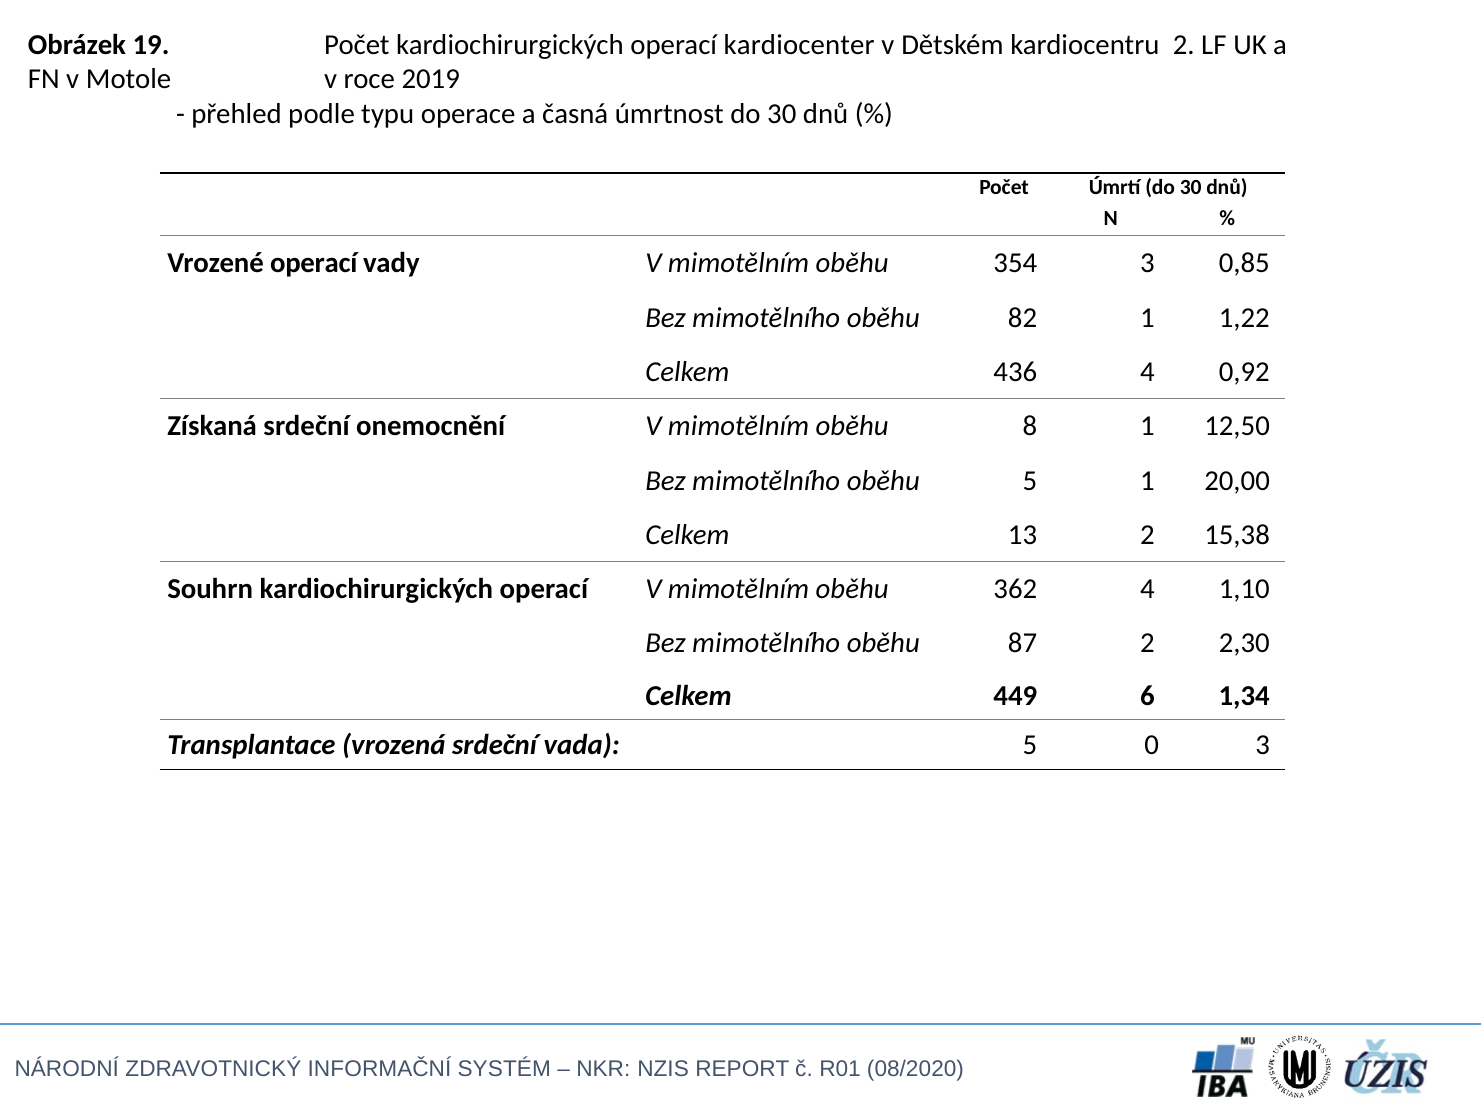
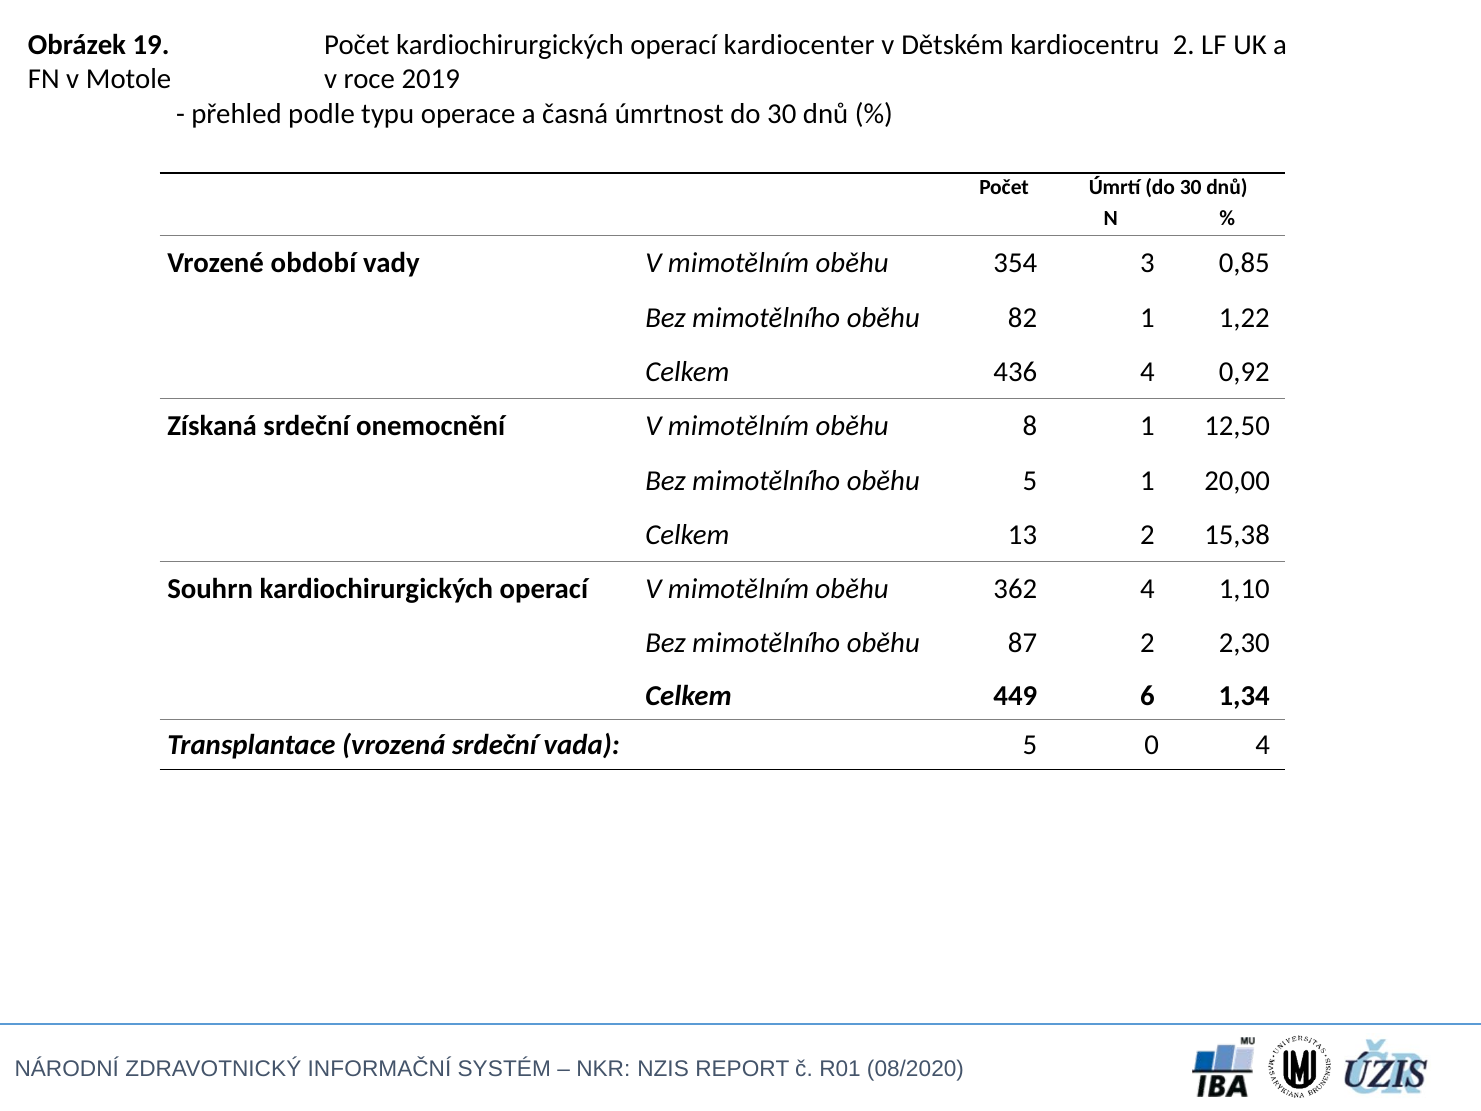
Vrozené operací: operací -> období (313, 263)
0 3: 3 -> 4 (1263, 745)
